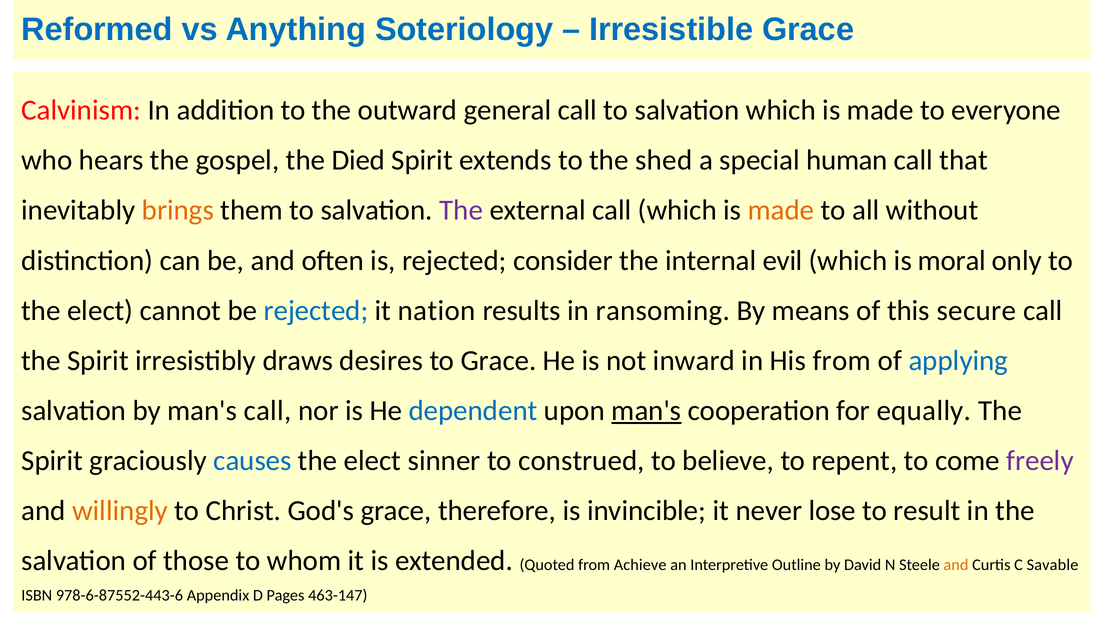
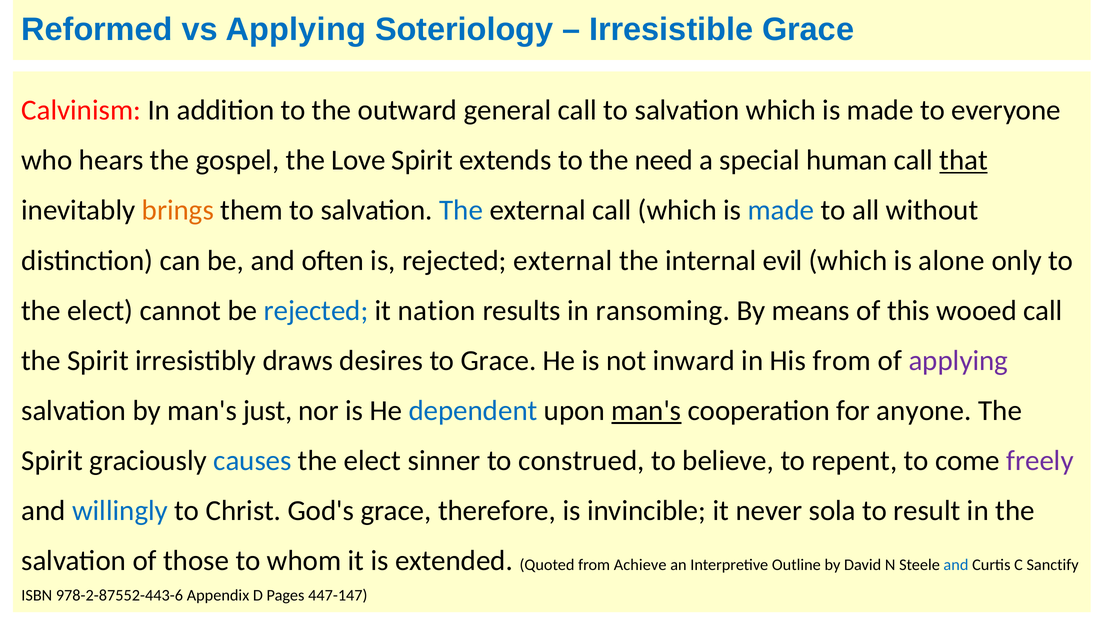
vs Anything: Anything -> Applying (296, 30)
Died: Died -> Love (358, 161)
shed: shed -> need (664, 161)
that underline: none -> present (964, 161)
The colour: purple -> blue (461, 211)
made colour: orange -> blue (781, 211)
rejected consider: consider -> external (563, 261)
moral: moral -> alone (952, 261)
secure: secure -> wooed (977, 311)
applying colour: blue -> purple (958, 361)
man's call: call -> just (268, 411)
equally: equally -> anyone (924, 411)
willingly colour: orange -> blue (120, 511)
lose: lose -> sola (832, 511)
and colour: orange -> blue (956, 566)
Savable: Savable -> Sanctify (1053, 566)
978-6-87552-443-6: 978-6-87552-443-6 -> 978-2-87552-443-6 (119, 596)
463-147: 463-147 -> 447-147 (338, 596)
